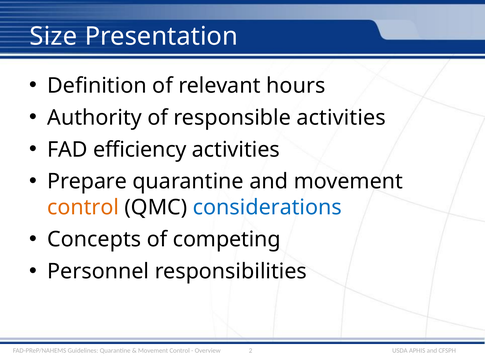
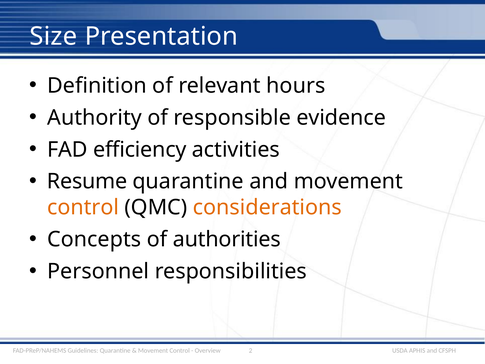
responsible activities: activities -> evidence (341, 118)
Prepare: Prepare -> Resume (87, 181)
considerations colour: blue -> orange (267, 207)
competing: competing -> authorities (227, 239)
